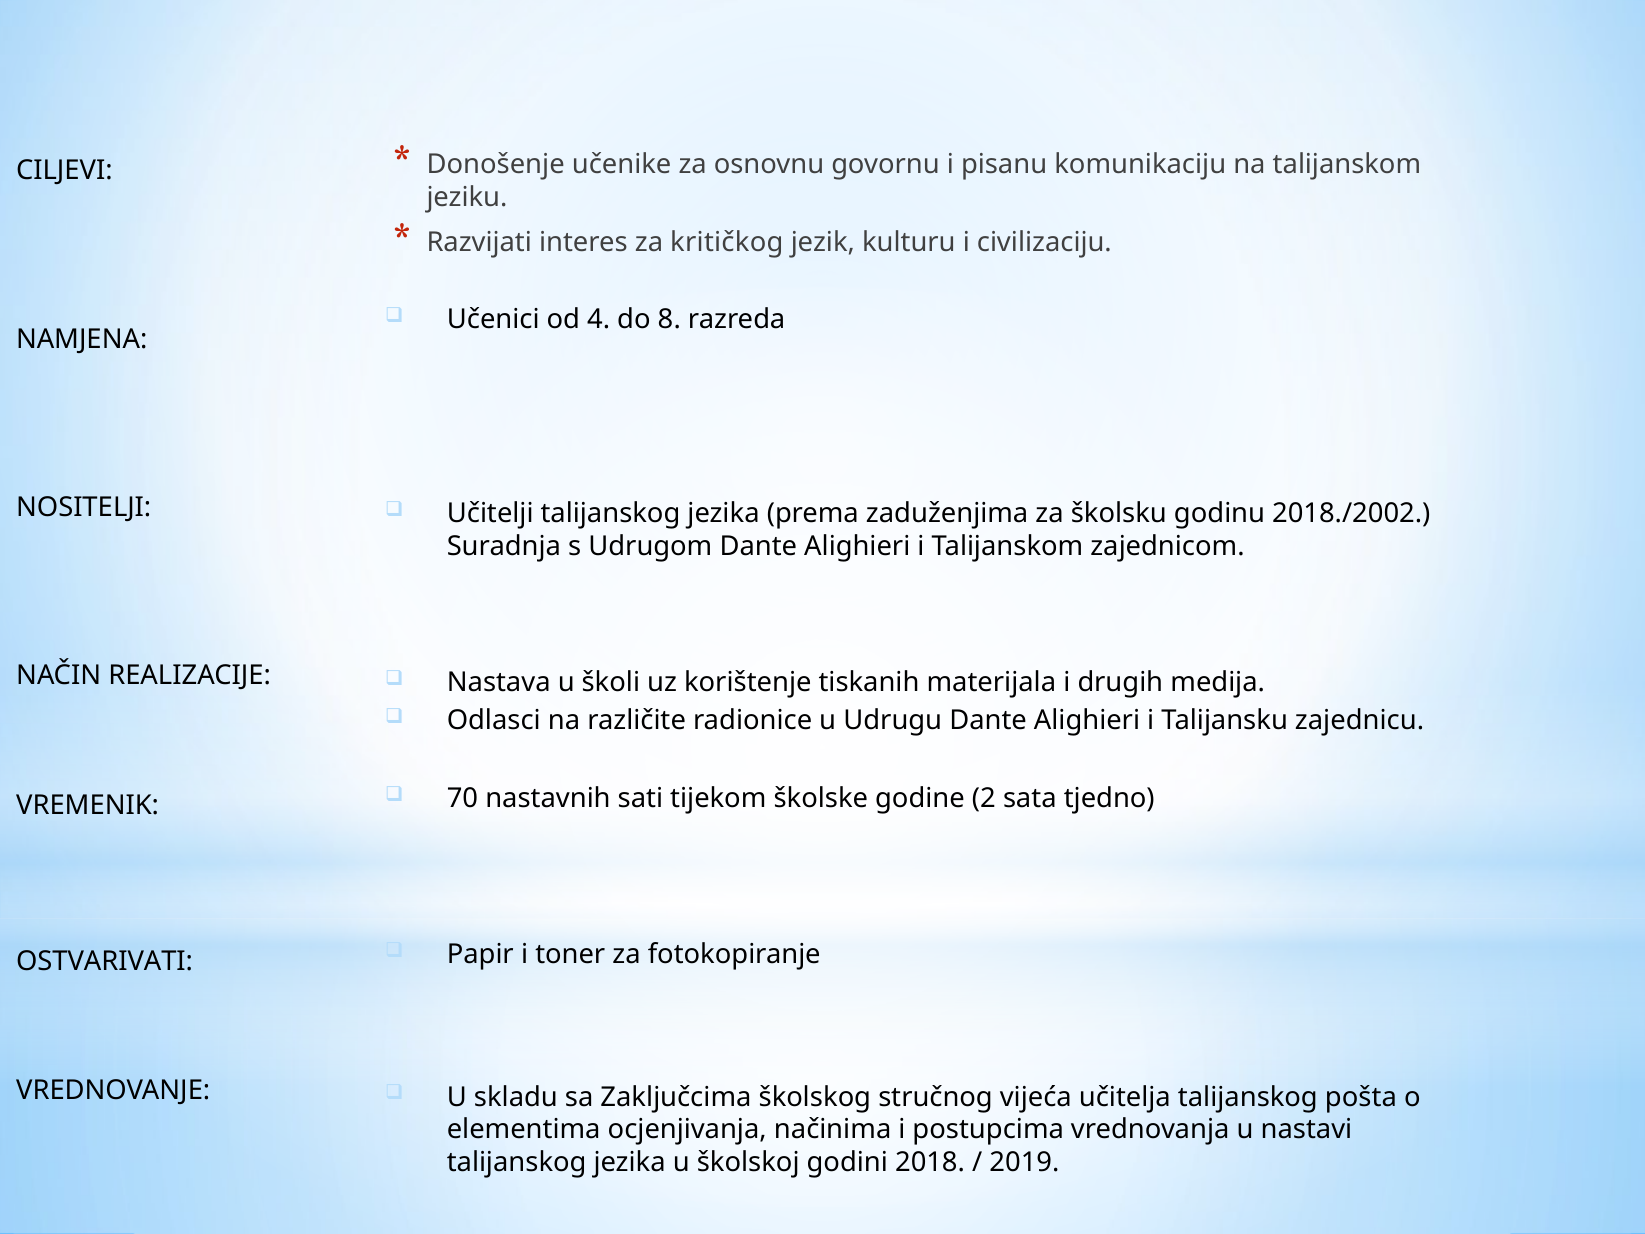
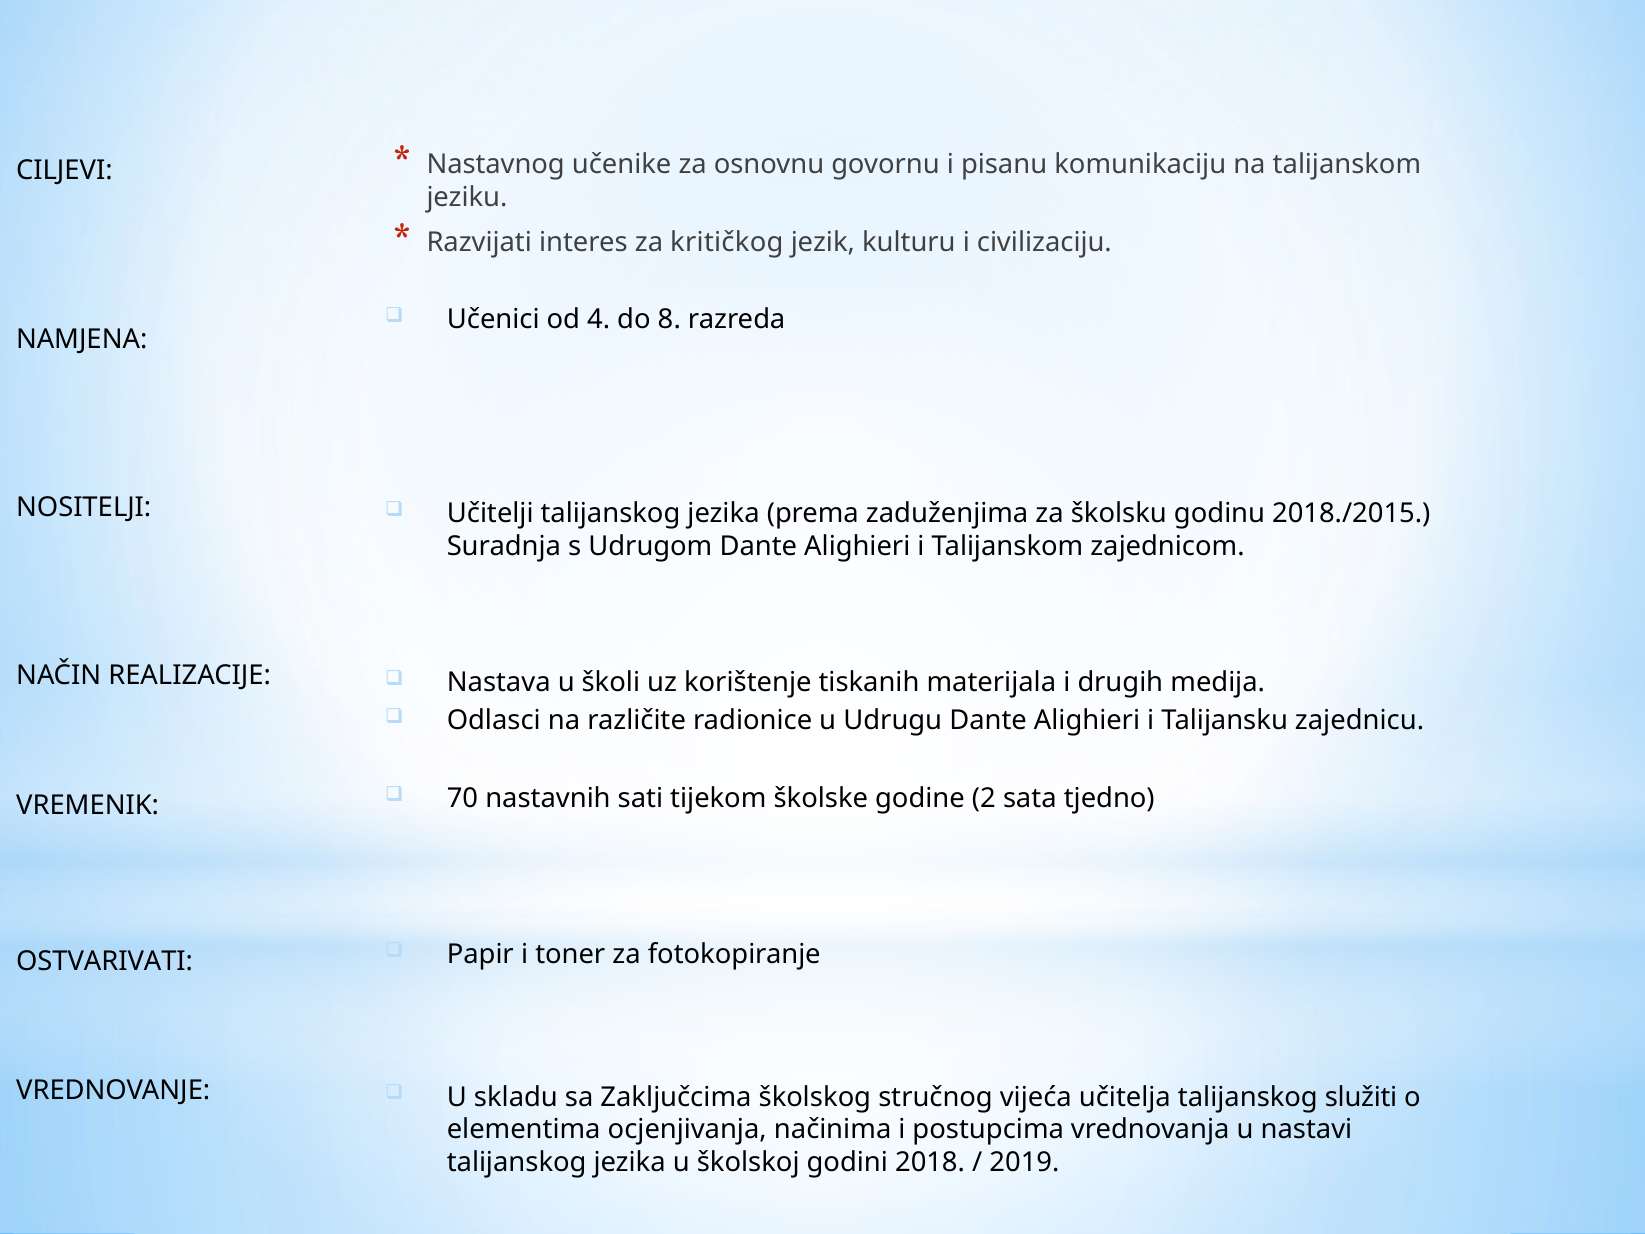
Donošenje: Donošenje -> Nastavnog (496, 164)
2018./2002: 2018./2002 -> 2018./2015 (1351, 514)
pošta: pošta -> služiti (1361, 1097)
